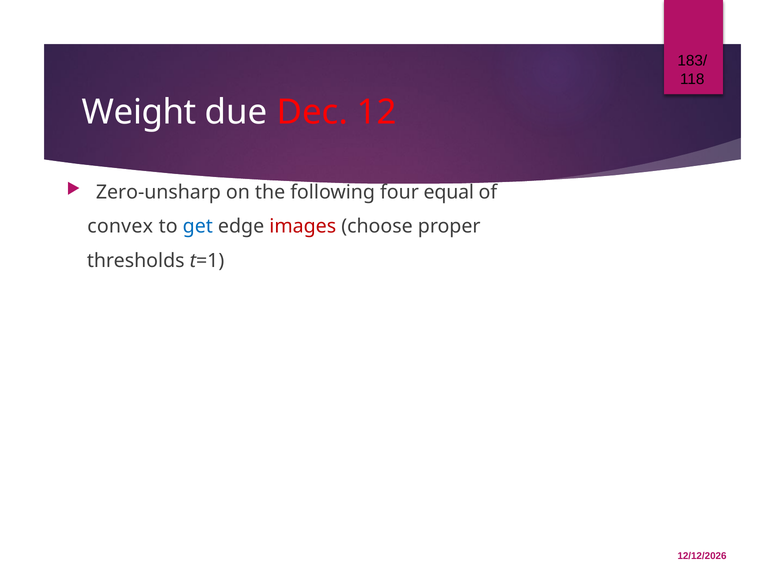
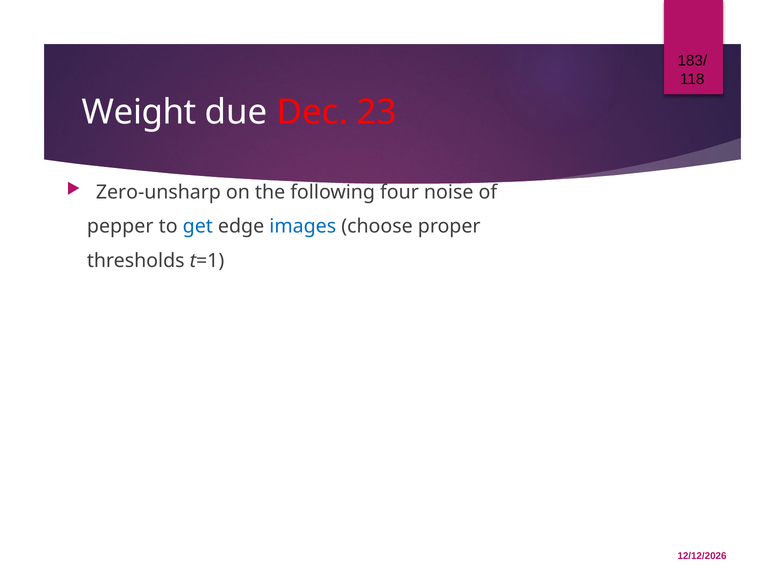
12: 12 -> 23 (377, 112)
equal: equal -> noise (449, 192)
convex: convex -> pepper (120, 227)
images colour: red -> blue (303, 227)
